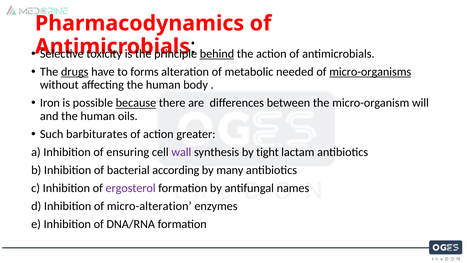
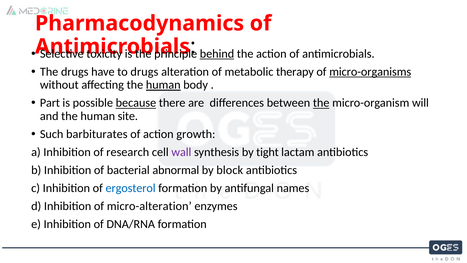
drugs underline: present -> none (75, 72)
to forms: forms -> drugs (144, 72)
needed: needed -> therapy (295, 72)
human underline: none -> present (163, 85)
Iron: Iron -> Part (50, 103)
the underline: none -> present (321, 103)
oils: oils -> site (128, 116)
greater: greater -> growth (196, 134)
ensuring: ensuring -> research (128, 152)
according: according -> abnormal (176, 170)
many: many -> block (230, 170)
ergosterol colour: purple -> blue (131, 188)
